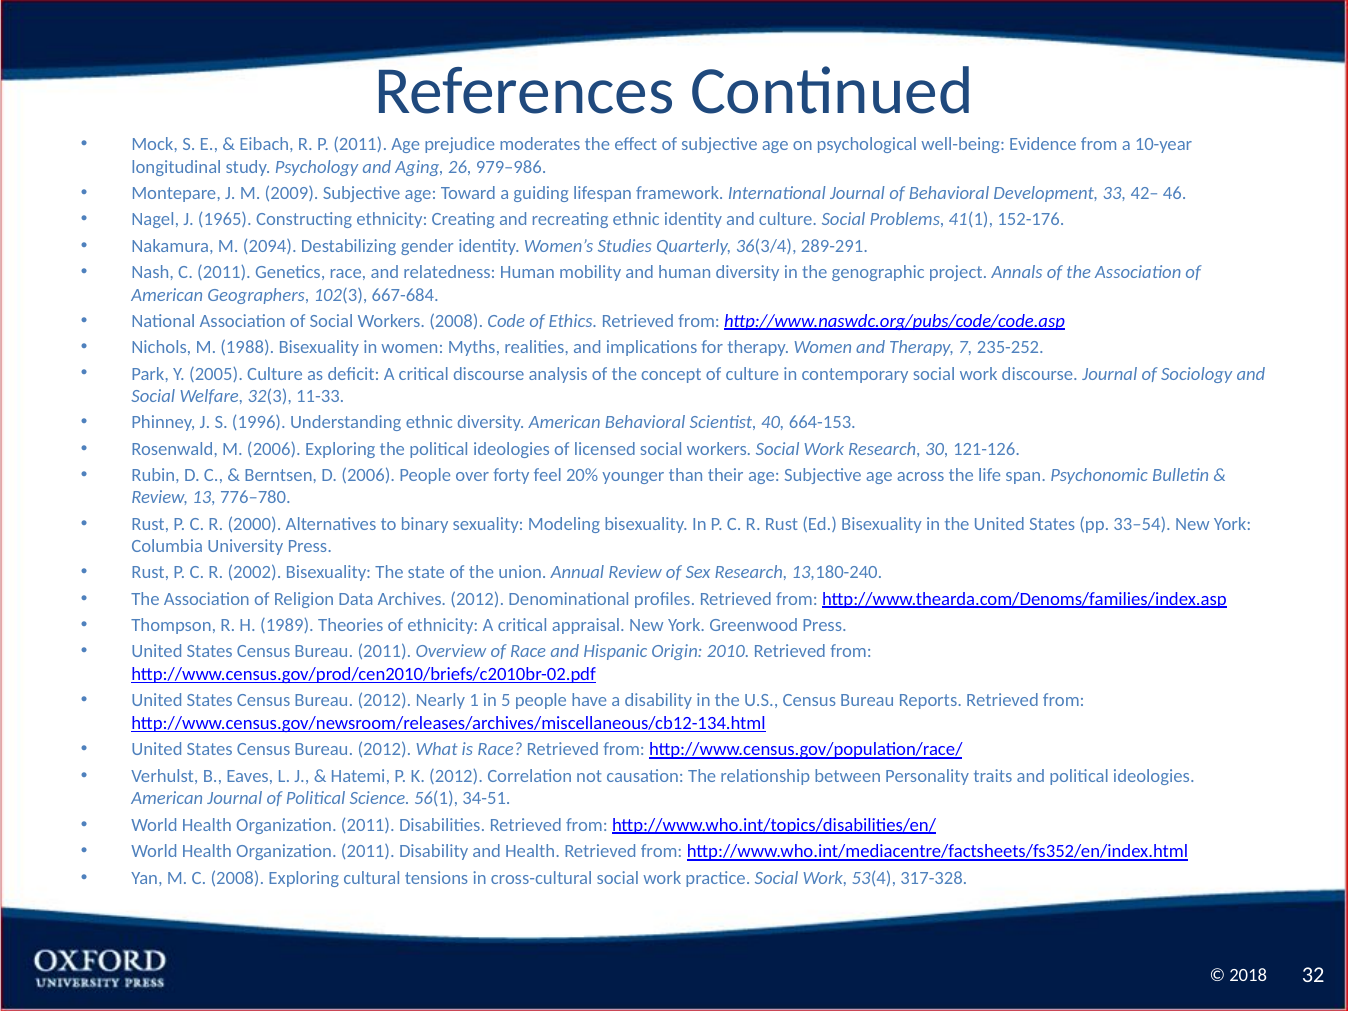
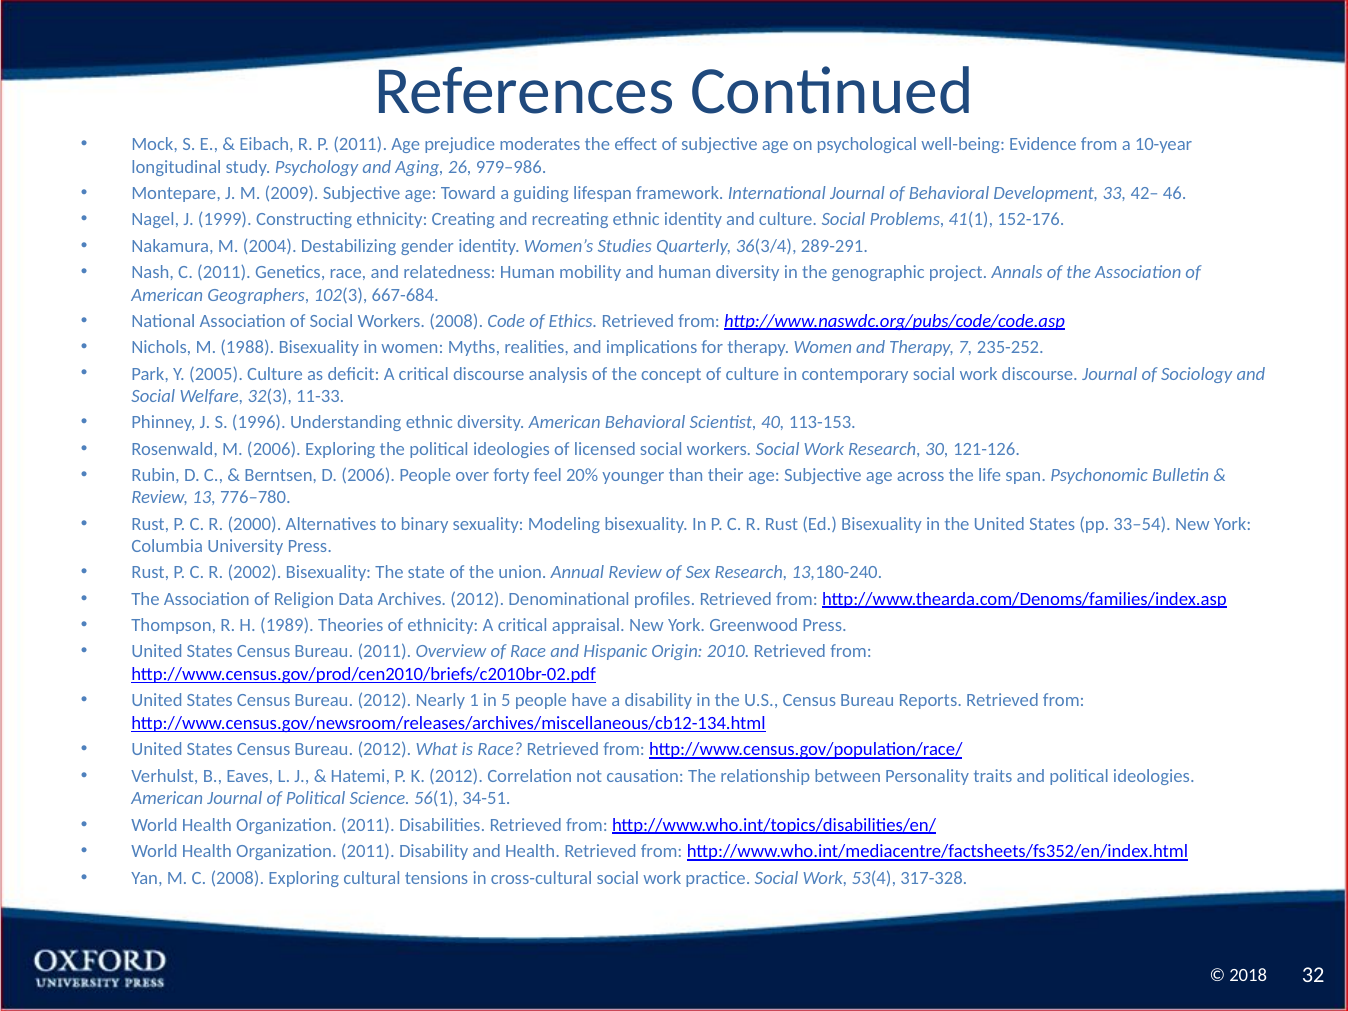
1965: 1965 -> 1999 (225, 220)
2094: 2094 -> 2004 (270, 246)
664-153: 664-153 -> 113-153 (822, 423)
